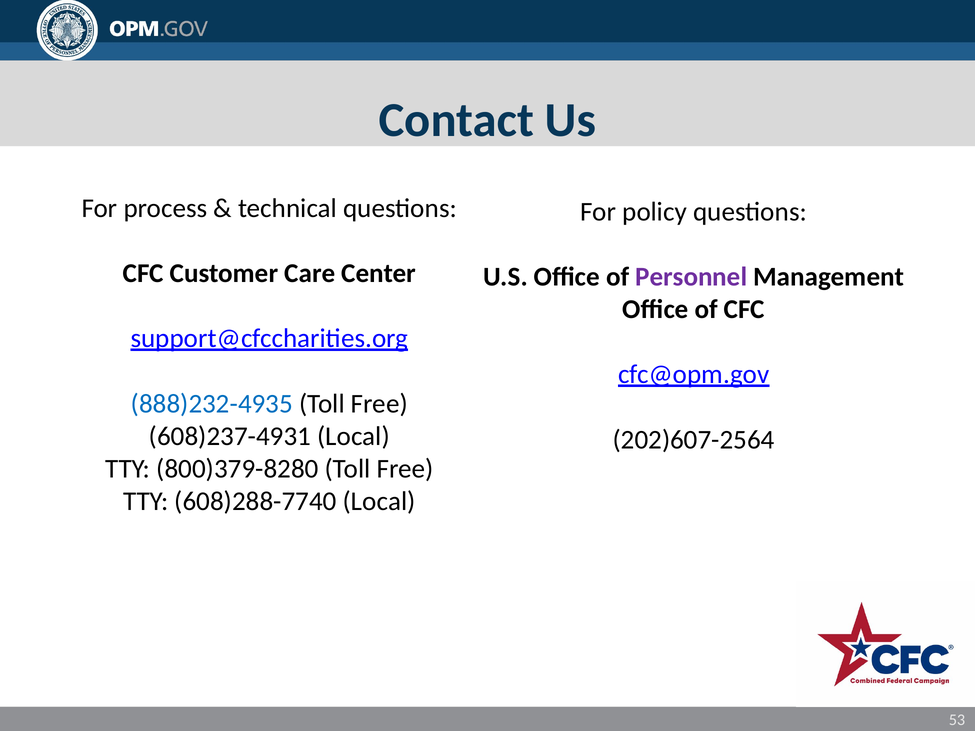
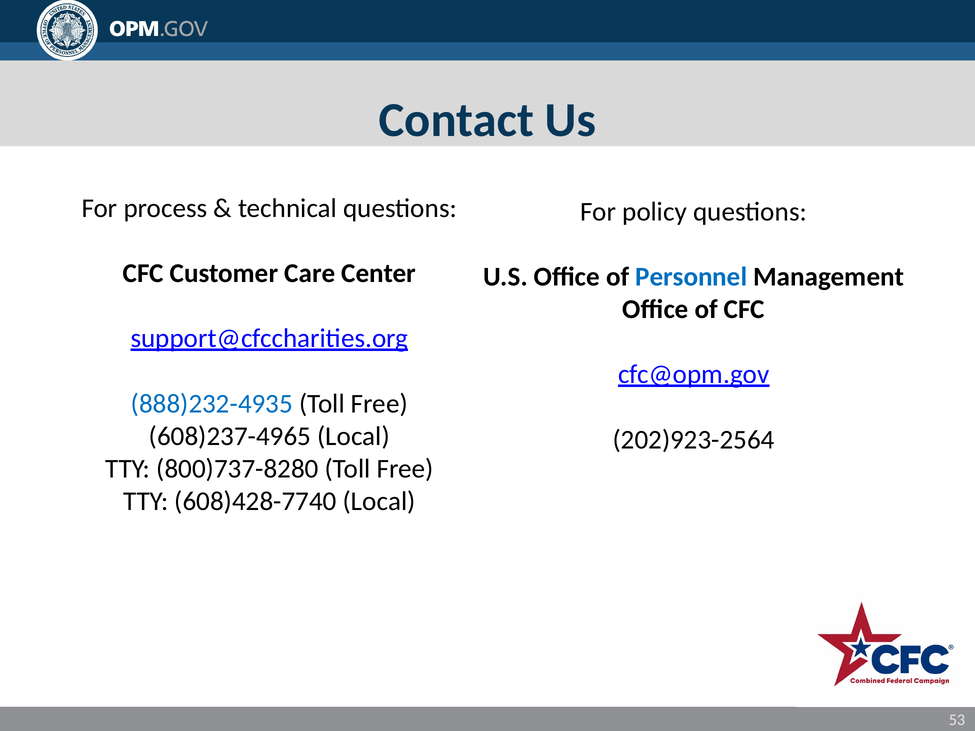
Personnel colour: purple -> blue (691, 277)
608)237-4931: 608)237-4931 -> 608)237-4965 (230, 437)
202)607-2564: 202)607-2564 -> 202)923-2564 (694, 440)
800)379-8280: 800)379-8280 -> 800)737-8280 (237, 469)
608)288-7740: 608)288-7740 -> 608)428-7740 (256, 502)
